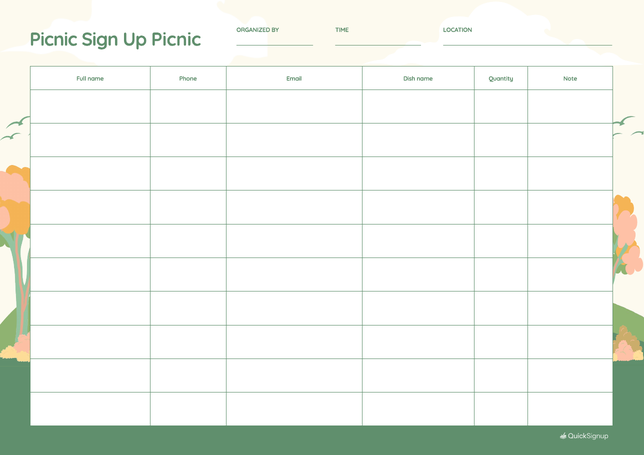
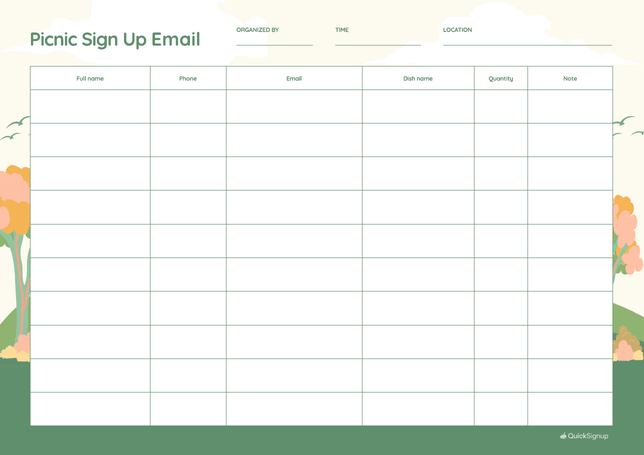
Up Picnic: Picnic -> Email (176, 40)
